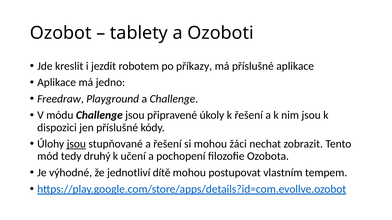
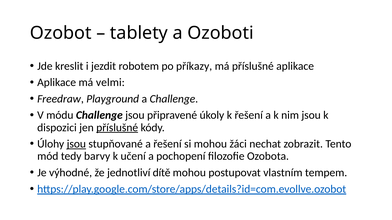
jedno: jedno -> velmi (110, 83)
příslušné underline: none -> present (117, 128)
druhý: druhý -> barvy (97, 157)
